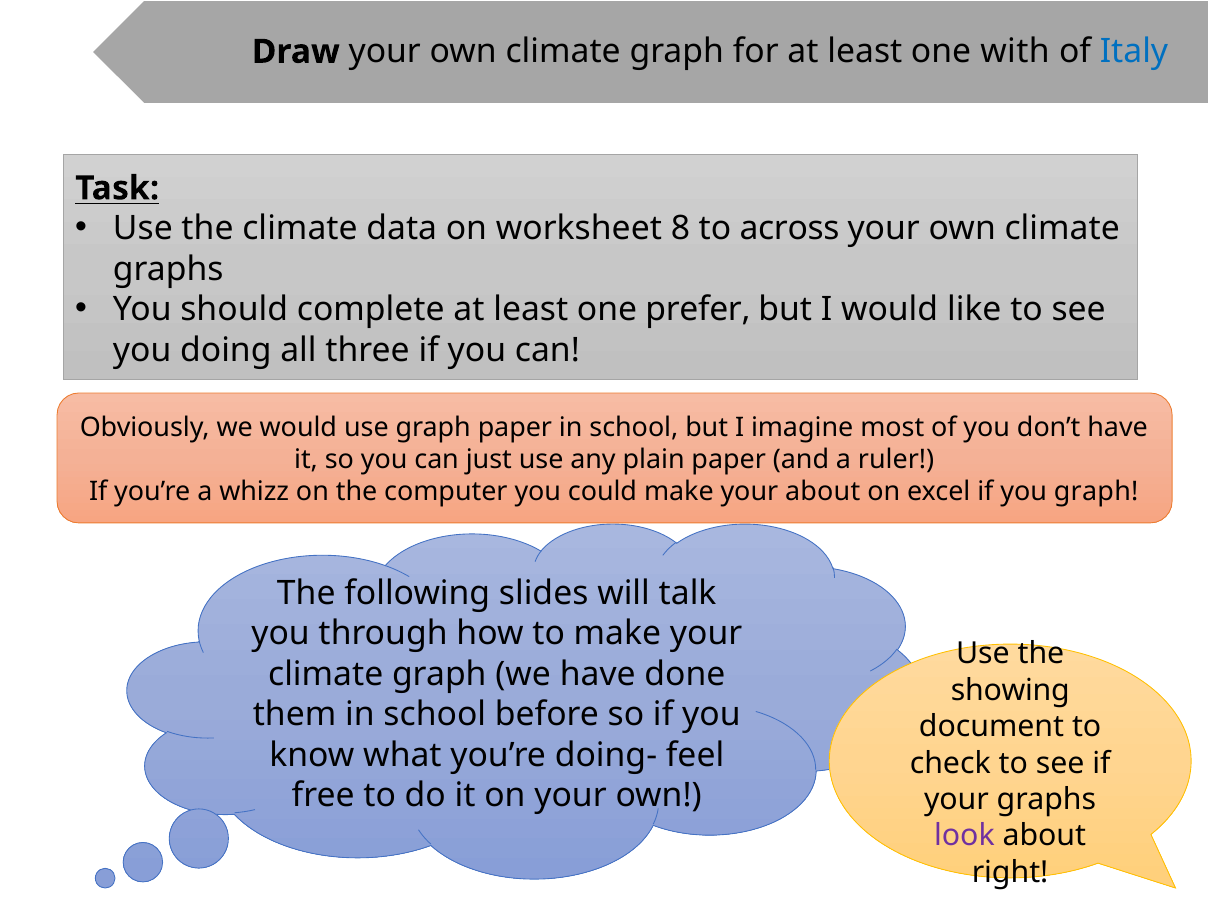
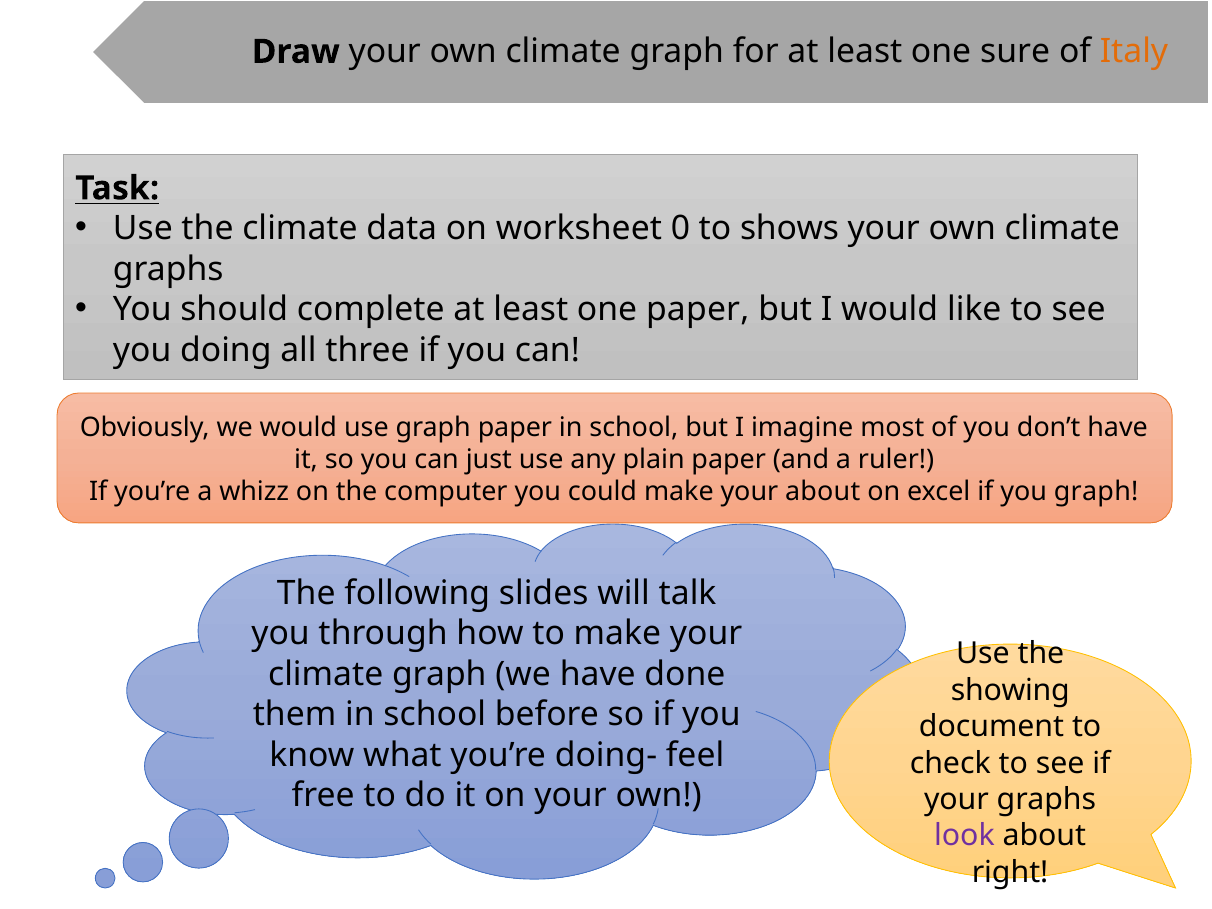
with: with -> sure (1015, 52)
Italy colour: blue -> orange (1134, 52)
8: 8 -> 0 (680, 229)
across: across -> shows (790, 229)
one prefer: prefer -> paper (698, 309)
